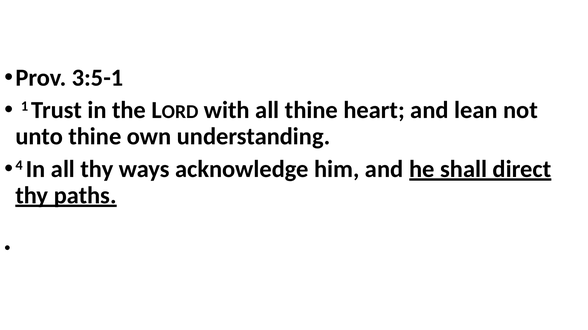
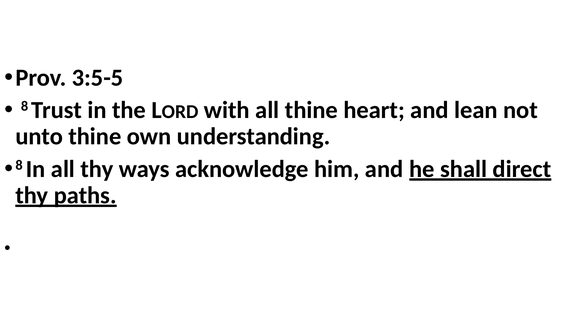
3:5-1: 3:5-1 -> 3:5-5 (98, 78)
1: 1 -> 8 (25, 106)
4: 4 -> 8 (19, 165)
